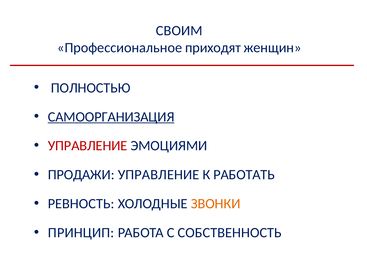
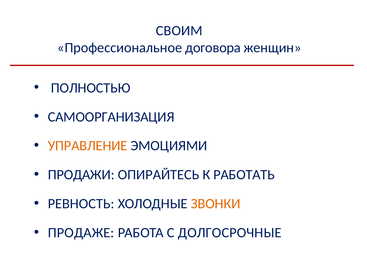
приходят: приходят -> договора (213, 48)
САМООРГАНИЗАЦИЯ underline: present -> none (111, 117)
УПРАВЛЕНИЕ colour: red -> orange (88, 146)
ПРОДАЖИ УПРАВЛЕНИЕ: УПРАВЛЕНИЕ -> ОПИРАЙТЕСЬ (159, 175)
ПРИНЦИП: ПРИНЦИП -> ПРОДАЖЕ (81, 233)
СОБСТВЕННОСТЬ: СОБСТВЕННОСТЬ -> ДОЛГОСРОЧНЫЕ (230, 233)
